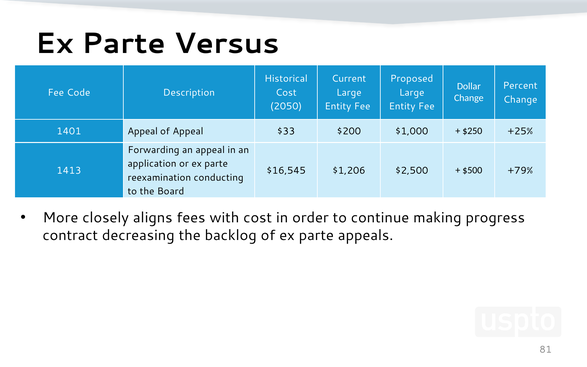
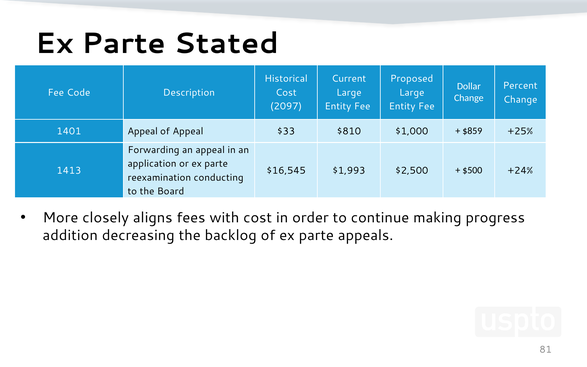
Versus: Versus -> Stated (226, 43)
2050: 2050 -> 2097 (286, 106)
$200: $200 -> $810 (349, 131)
$250: $250 -> $859 (472, 131)
$1,206: $1,206 -> $1,993 (349, 171)
+79%: +79% -> +24% (520, 171)
contract: contract -> addition (70, 235)
